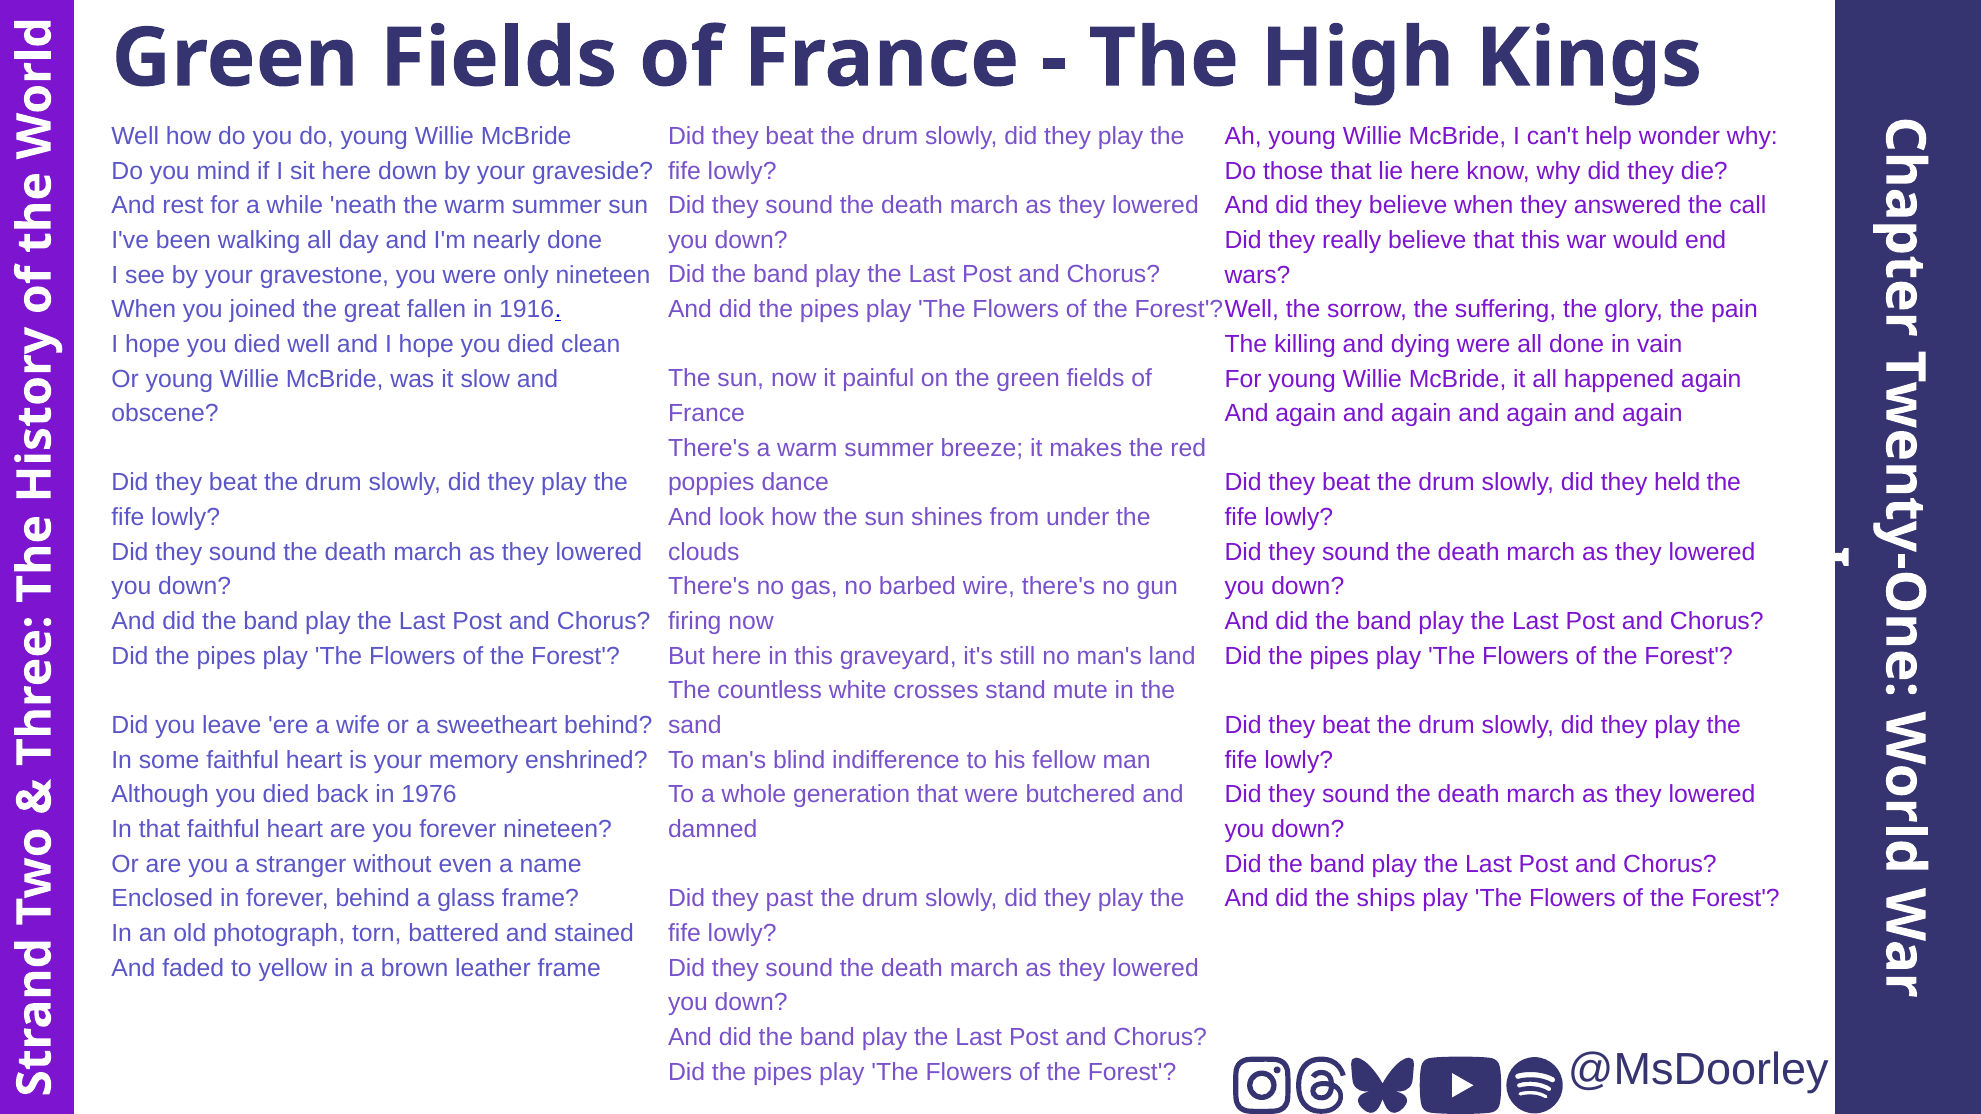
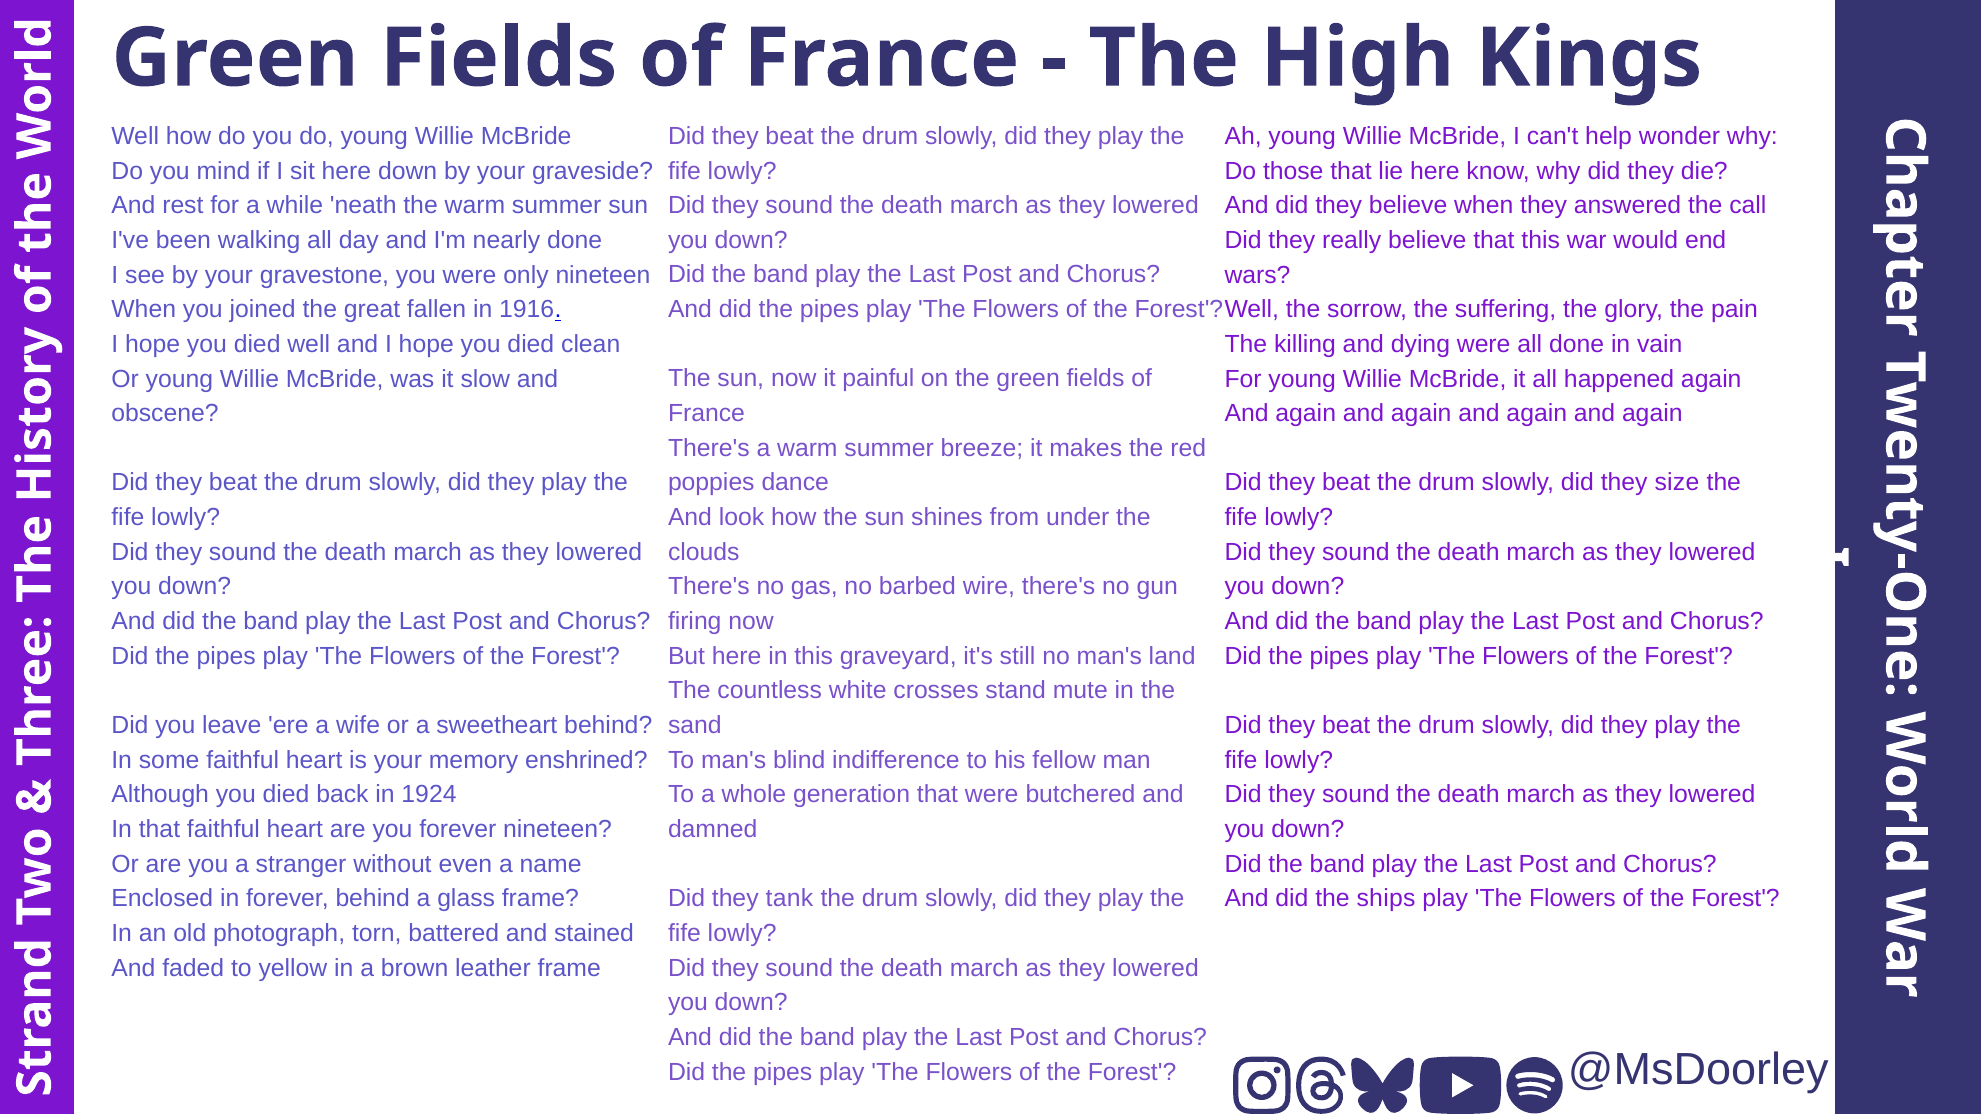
held: held -> size (1677, 483)
1976: 1976 -> 1924 (429, 795)
past: past -> tank (789, 899)
